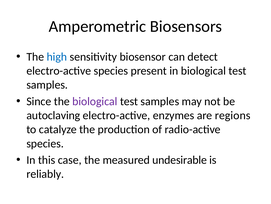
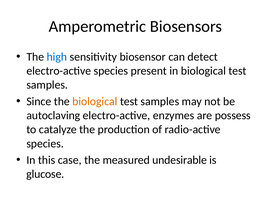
biological colour: purple -> orange (95, 101)
regions: regions -> possess (233, 115)
reliably: reliably -> glucose (45, 173)
